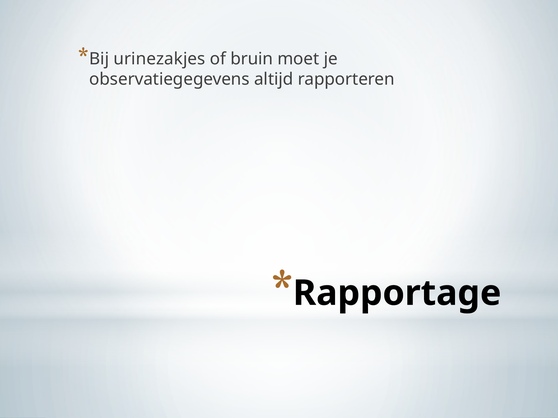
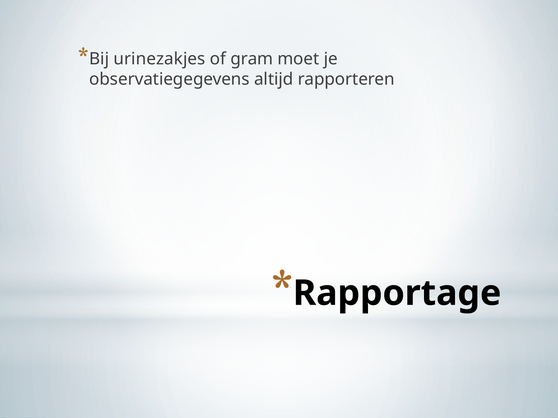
bruin: bruin -> gram (252, 59)
